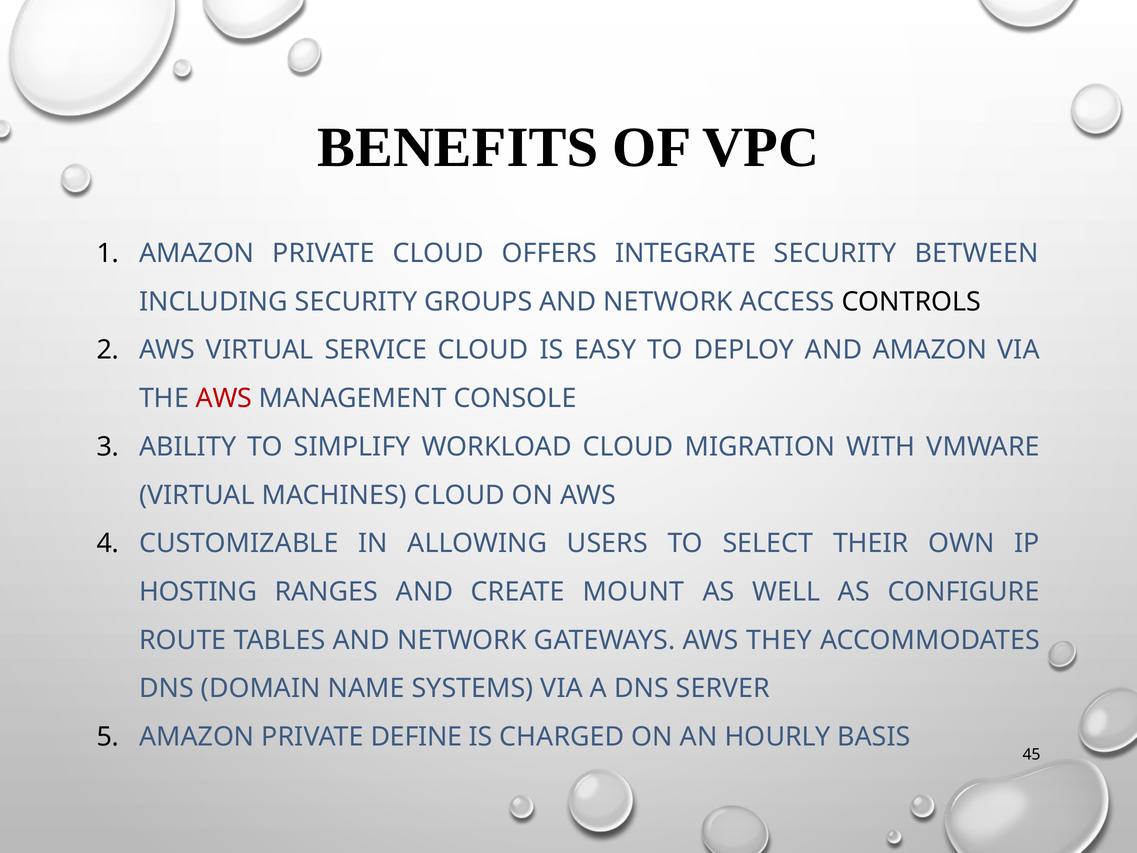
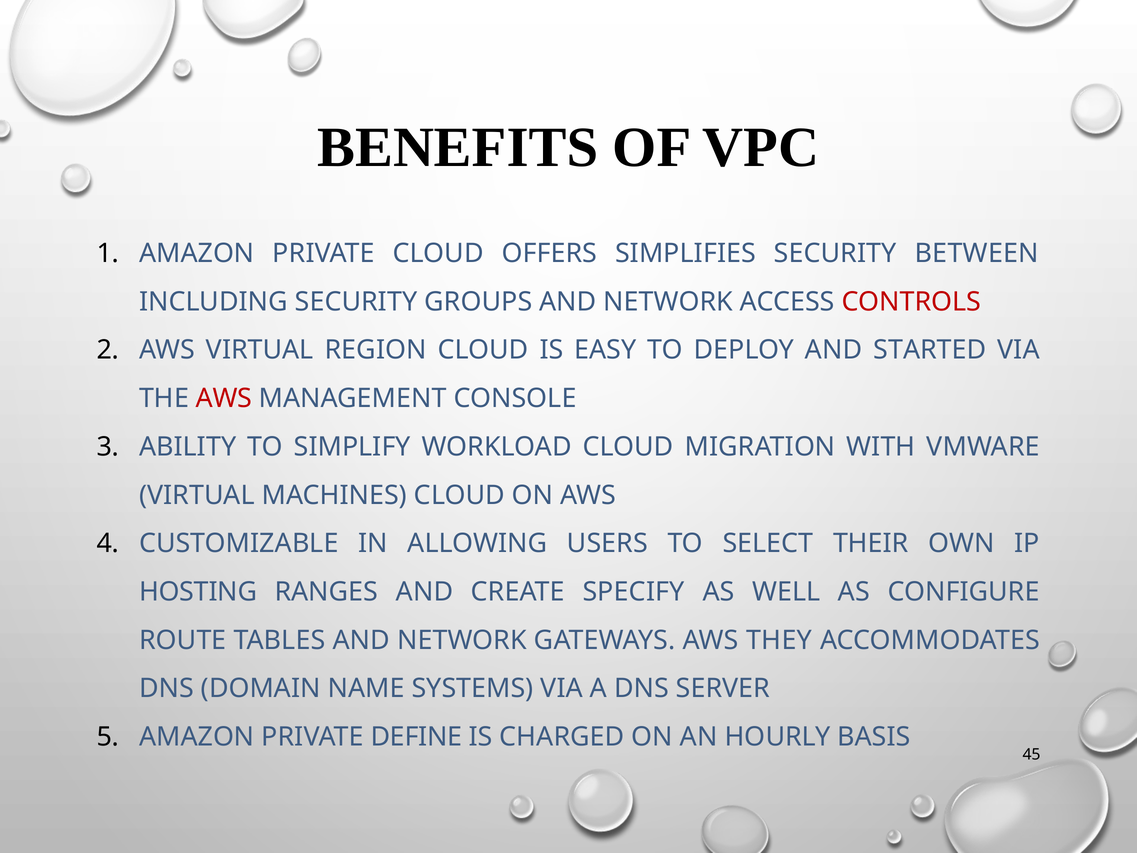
INTEGRATE: INTEGRATE -> SIMPLIFIES (686, 253)
CONTROLS colour: black -> red (911, 302)
SERVICE: SERVICE -> REGION (376, 350)
AND AMAZON: AMAZON -> STARTED (930, 350)
MOUNT: MOUNT -> SPECIFY (634, 592)
